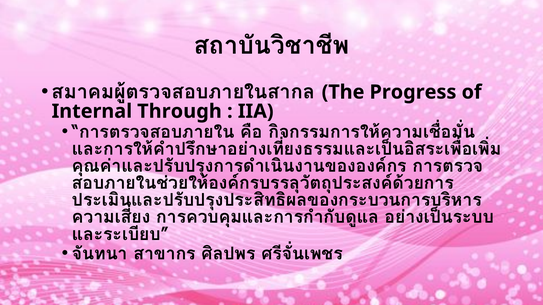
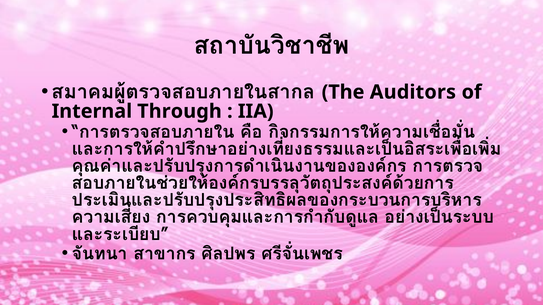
Progress: Progress -> Auditors (413, 92)
